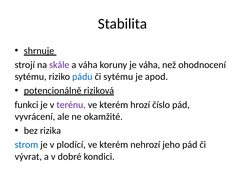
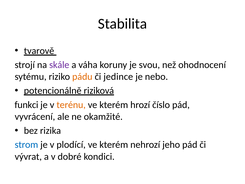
shrnuje: shrnuje -> tvarově (39, 51)
je váha: váha -> svou (149, 65)
pádu colour: blue -> orange (82, 77)
či sytému: sytému -> jedince (118, 77)
apod: apod -> nebo (156, 77)
terénu colour: purple -> orange (71, 105)
